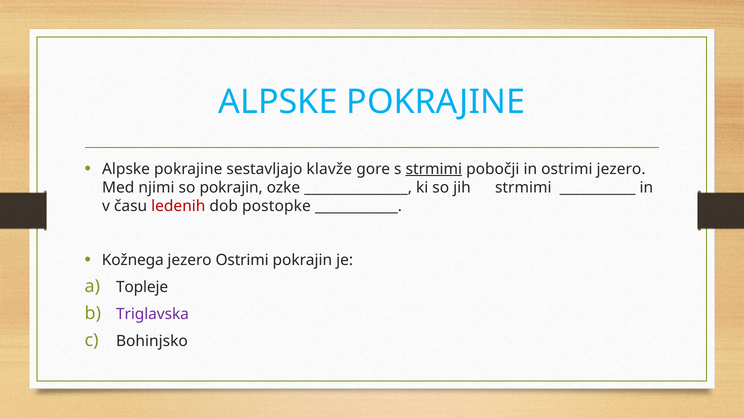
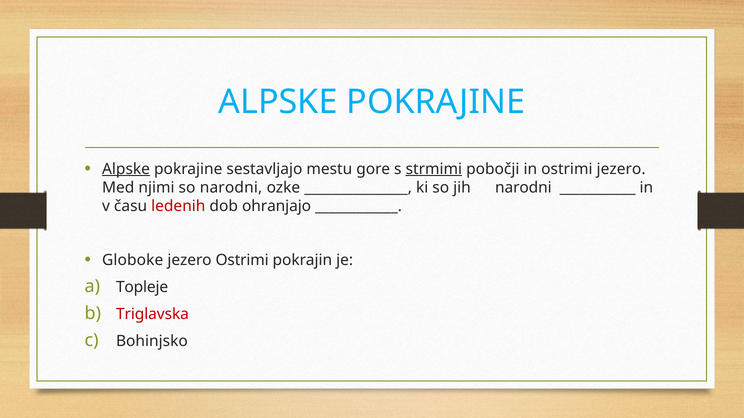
Alpske underline: none -> present (126, 169)
klavže: klavže -> mestu (329, 169)
so pokrajin: pokrajin -> narodni (231, 188)
jih strmimi: strmimi -> narodni (523, 188)
postopke: postopke -> ohranjajo (277, 206)
Kožnega: Kožnega -> Globoke (133, 260)
Triglavska colour: purple -> red (152, 314)
